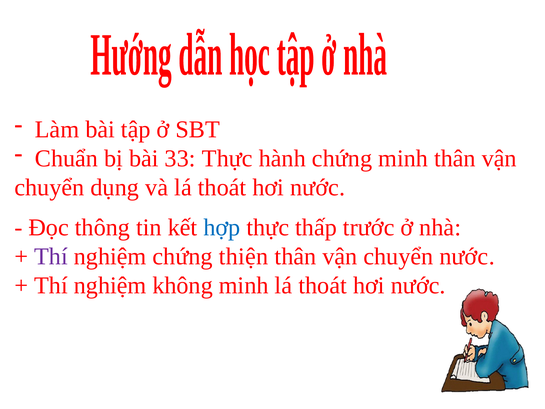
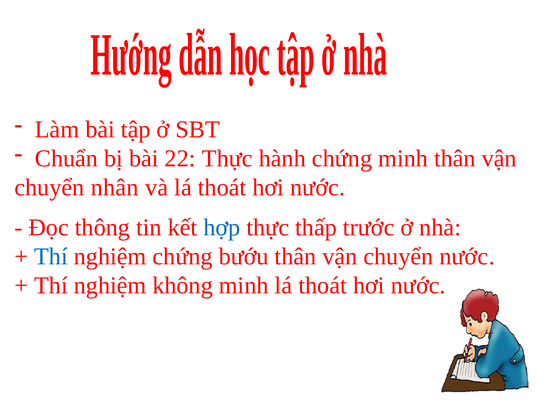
33: 33 -> 22 (180, 158)
dụng: dụng -> nhân (115, 187)
Thí colour: purple -> blue (51, 256)
thiện: thiện -> bướu (244, 256)
